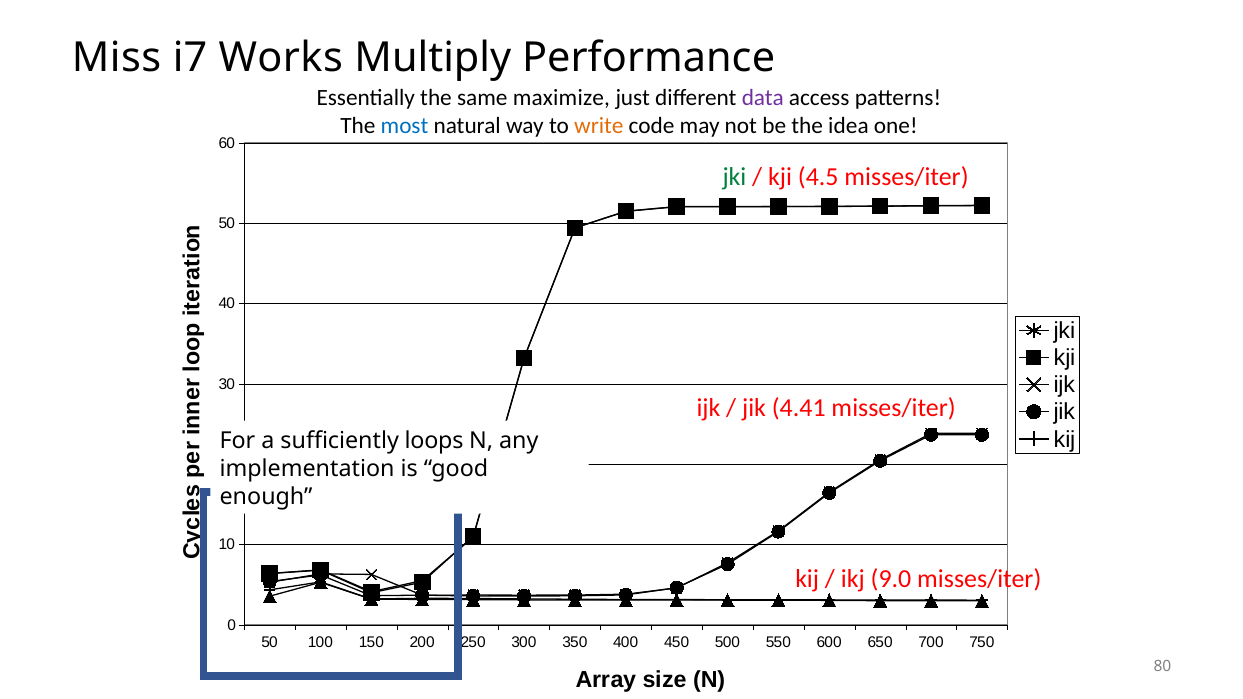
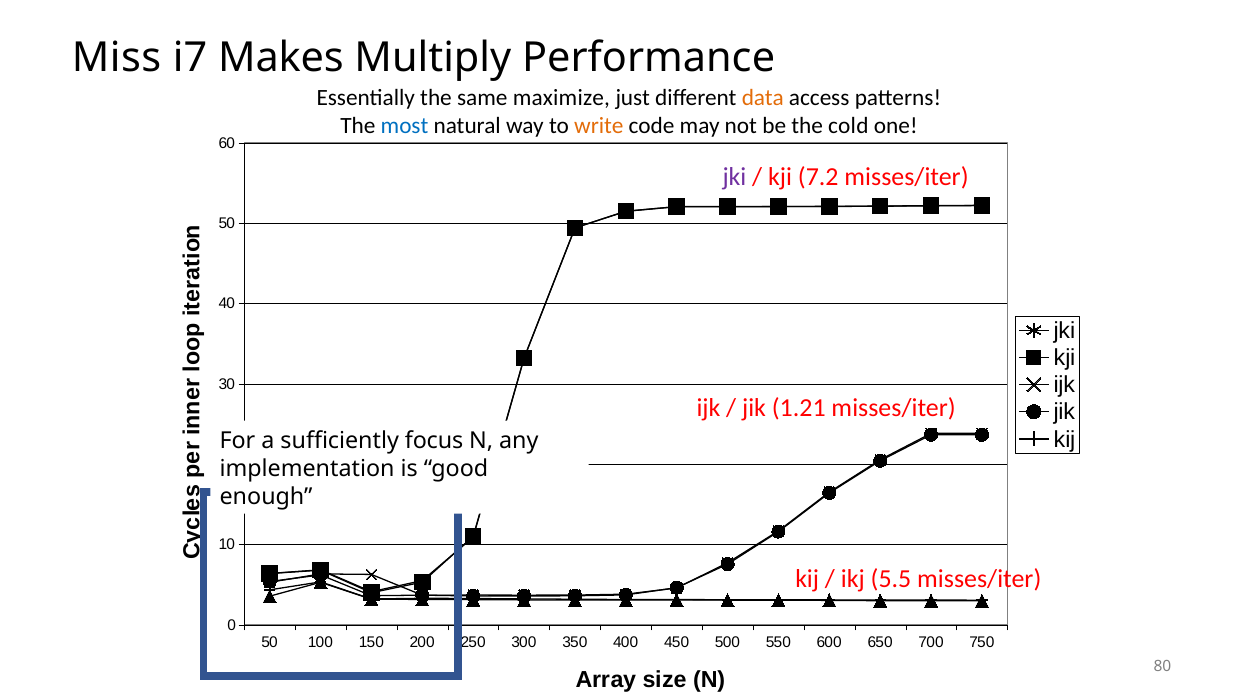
Works: Works -> Makes (281, 58)
data colour: purple -> orange (763, 98)
idea: idea -> cold (848, 126)
jki colour: green -> purple (734, 177)
4.5: 4.5 -> 7.2 (818, 177)
4.41: 4.41 -> 1.21 (799, 408)
loops: loops -> focus (434, 441)
9.0: 9.0 -> 5.5 (891, 579)
